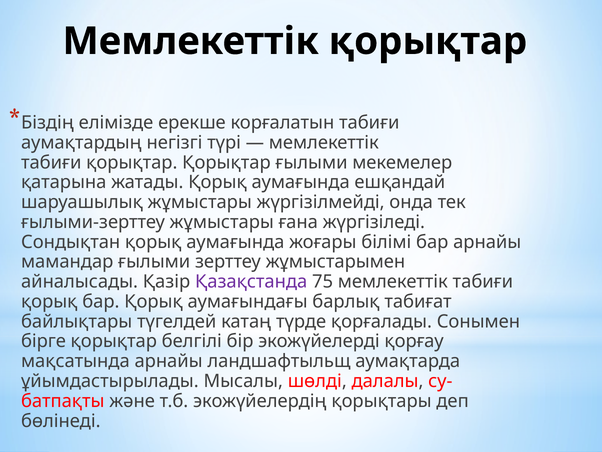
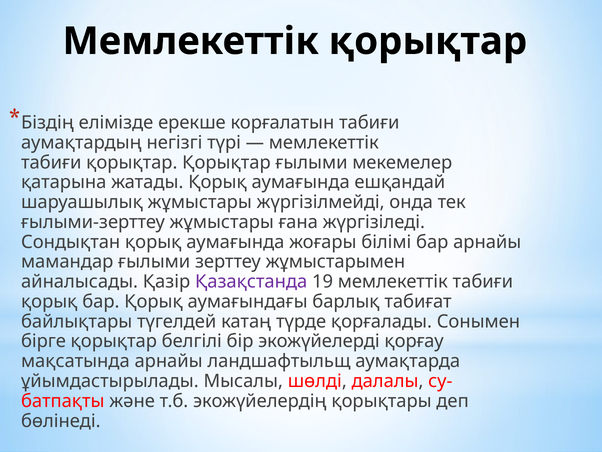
75: 75 -> 19 (323, 281)
